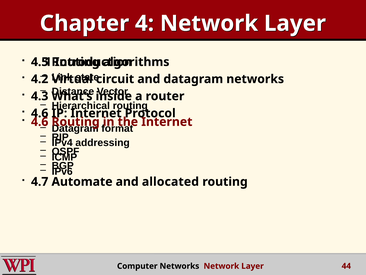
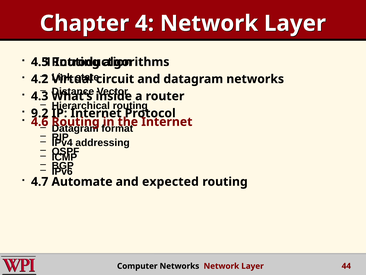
4.6: 4.6 -> 9.2 (40, 113)
allocated: allocated -> expected (170, 181)
